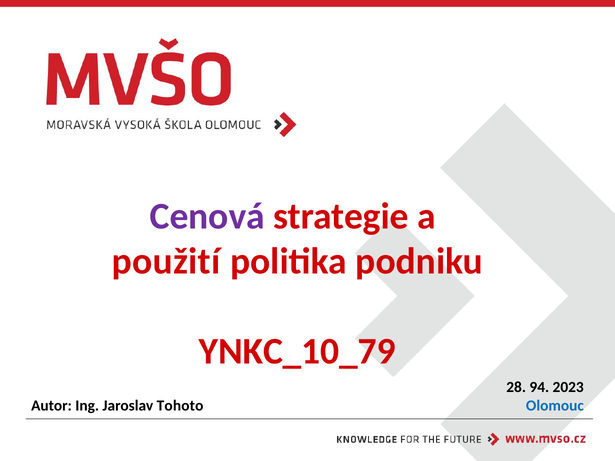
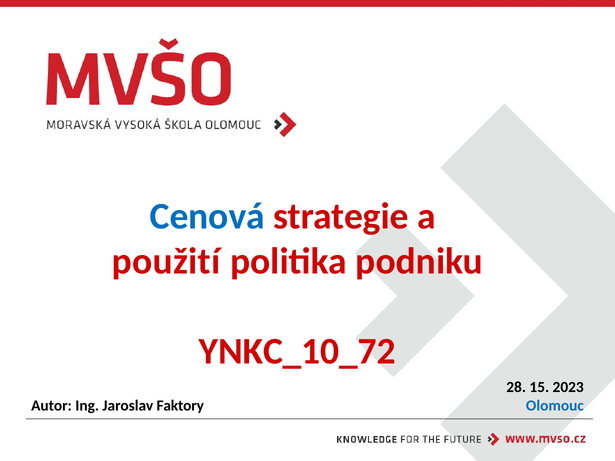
Cenová colour: purple -> blue (207, 216)
YNKC_10_79: YNKC_10_79 -> YNKC_10_72 (297, 352)
94: 94 -> 15 (539, 387)
Tohoto: Tohoto -> Faktory (180, 406)
